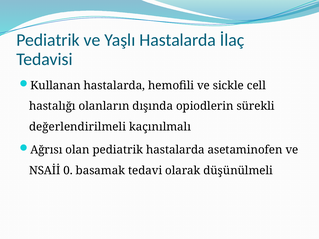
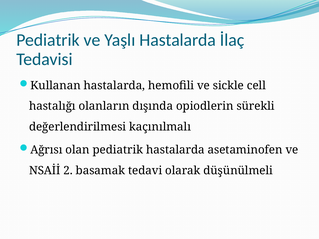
değerlendirilmeli: değerlendirilmeli -> değerlendirilmesi (78, 127)
0: 0 -> 2 (68, 171)
